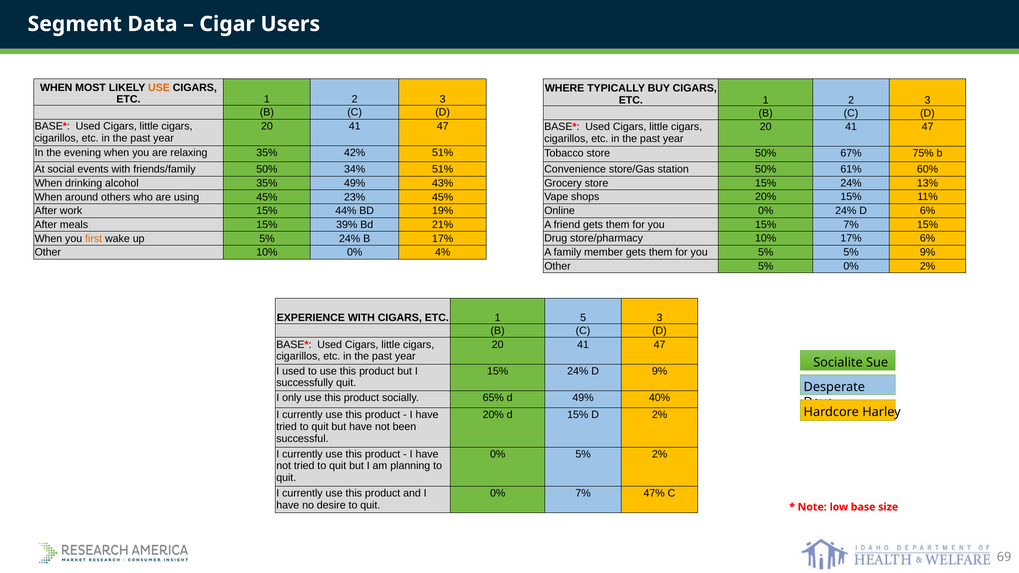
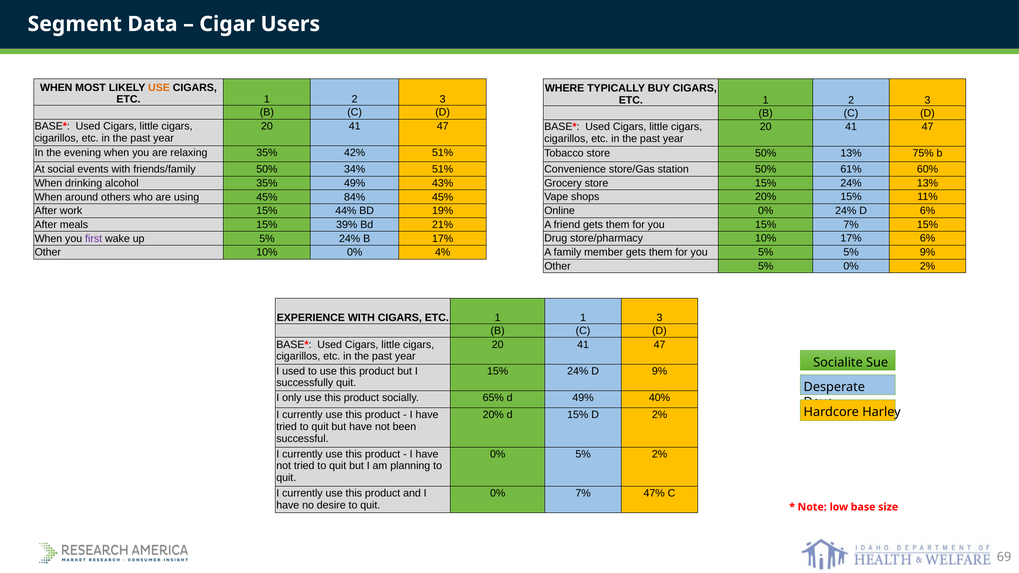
50% 67%: 67% -> 13% (851, 154)
23%: 23% -> 84% (355, 197)
first colour: orange -> purple (94, 239)
1 5: 5 -> 1 (583, 318)
